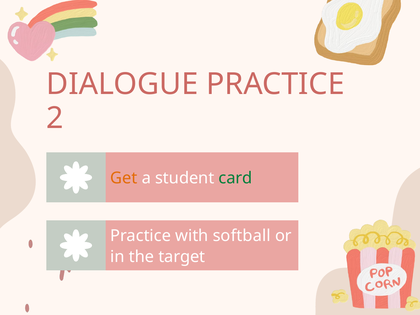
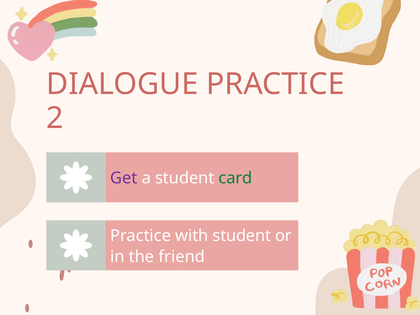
Get colour: orange -> purple (124, 178)
with softball: softball -> student (242, 236)
target: target -> friend (182, 257)
